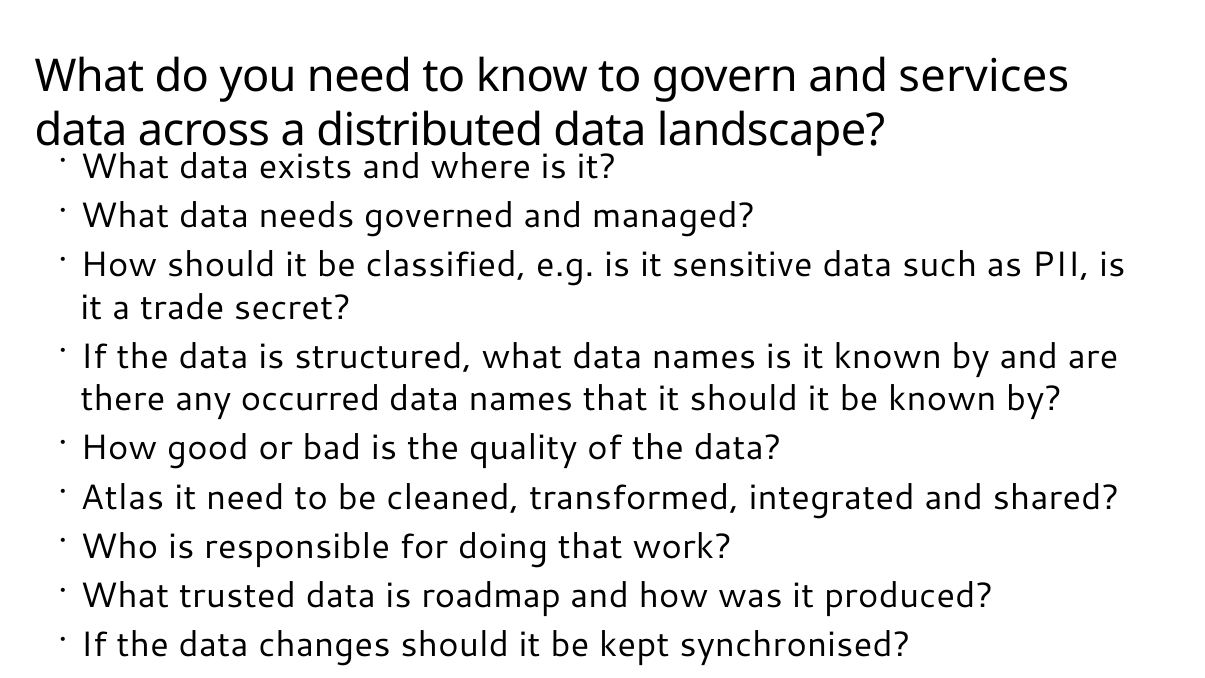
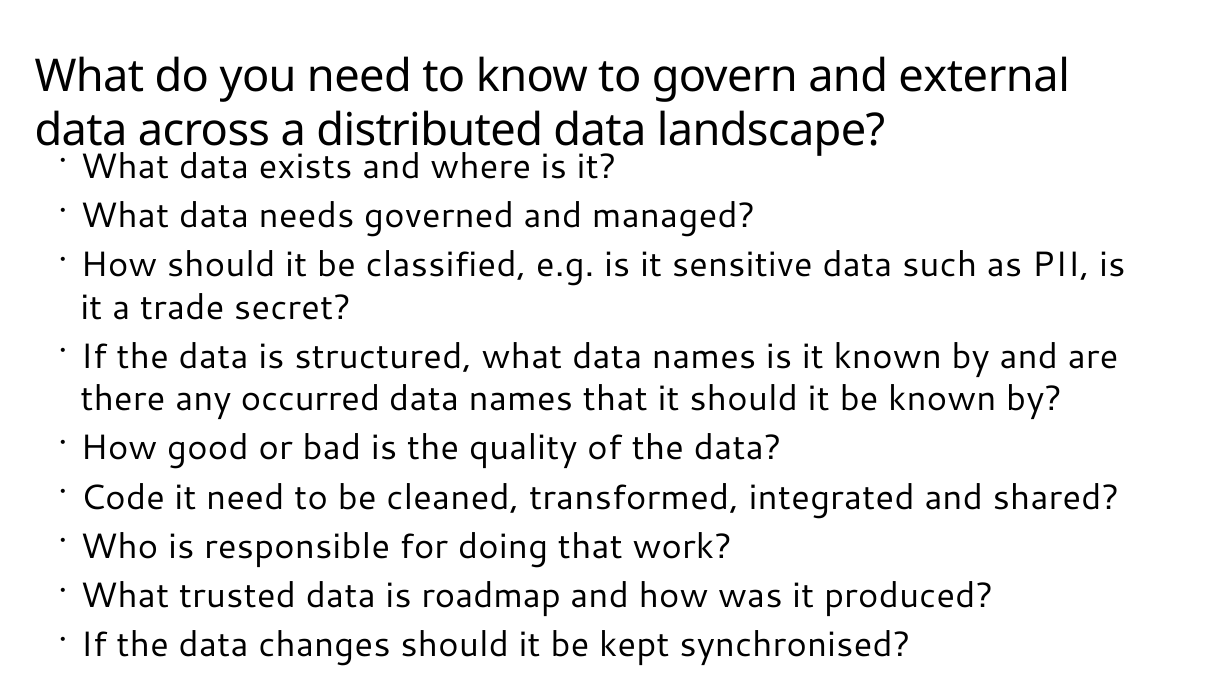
services: services -> external (984, 76)
Atlas: Atlas -> Code (123, 497)
